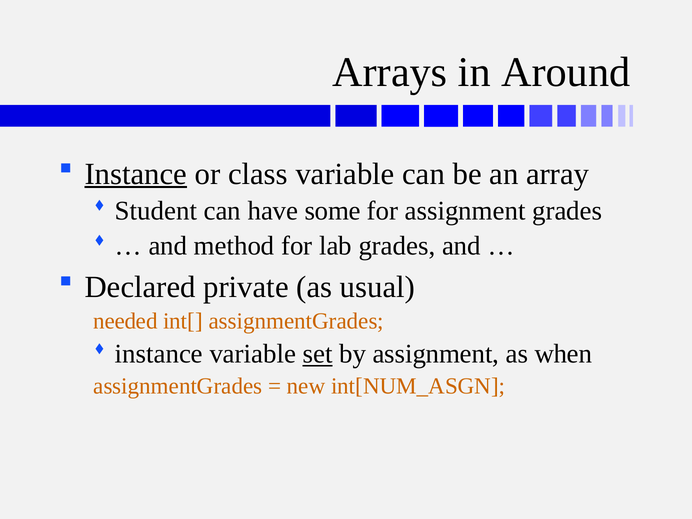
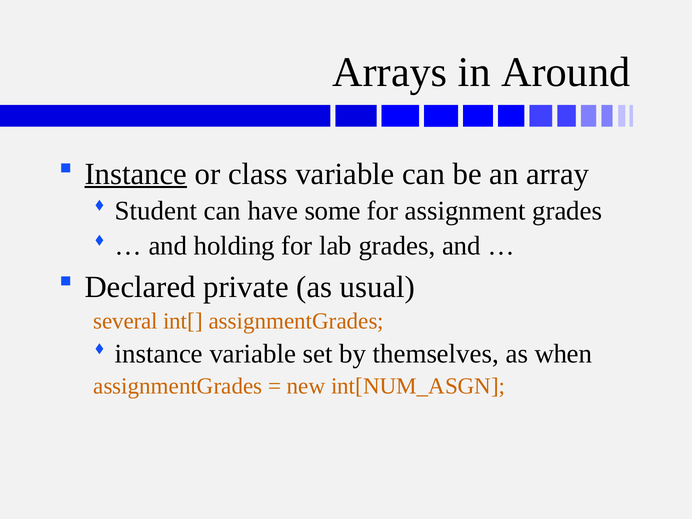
method: method -> holding (234, 246)
needed: needed -> several (125, 321)
set underline: present -> none (318, 354)
by assignment: assignment -> themselves (436, 354)
